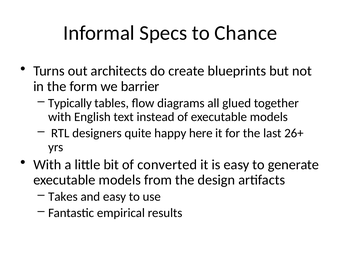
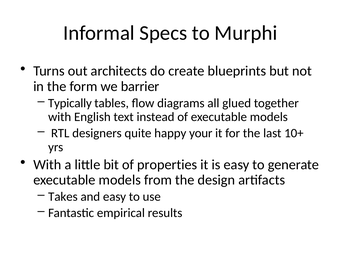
Chance: Chance -> Murphi (246, 33)
here: here -> your (201, 133)
26+: 26+ -> 10+ (294, 133)
converted: converted -> properties (167, 164)
